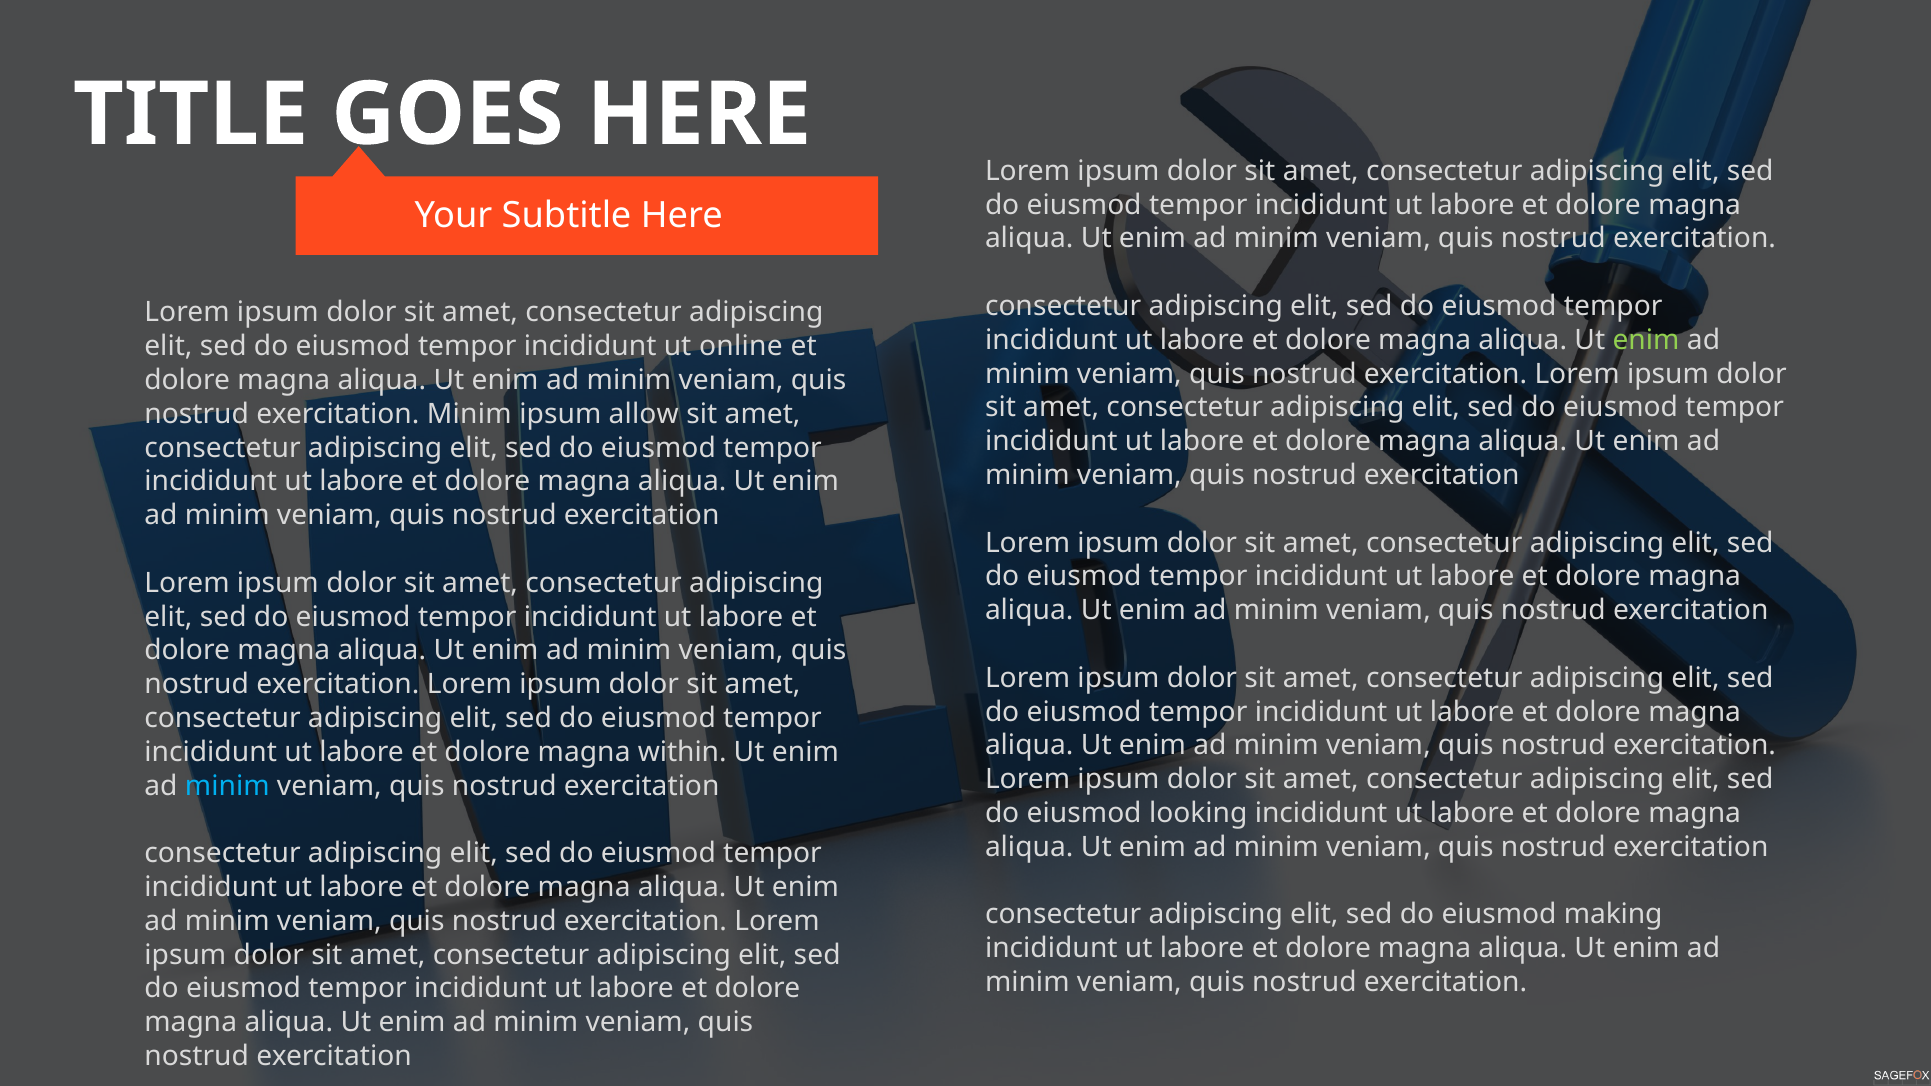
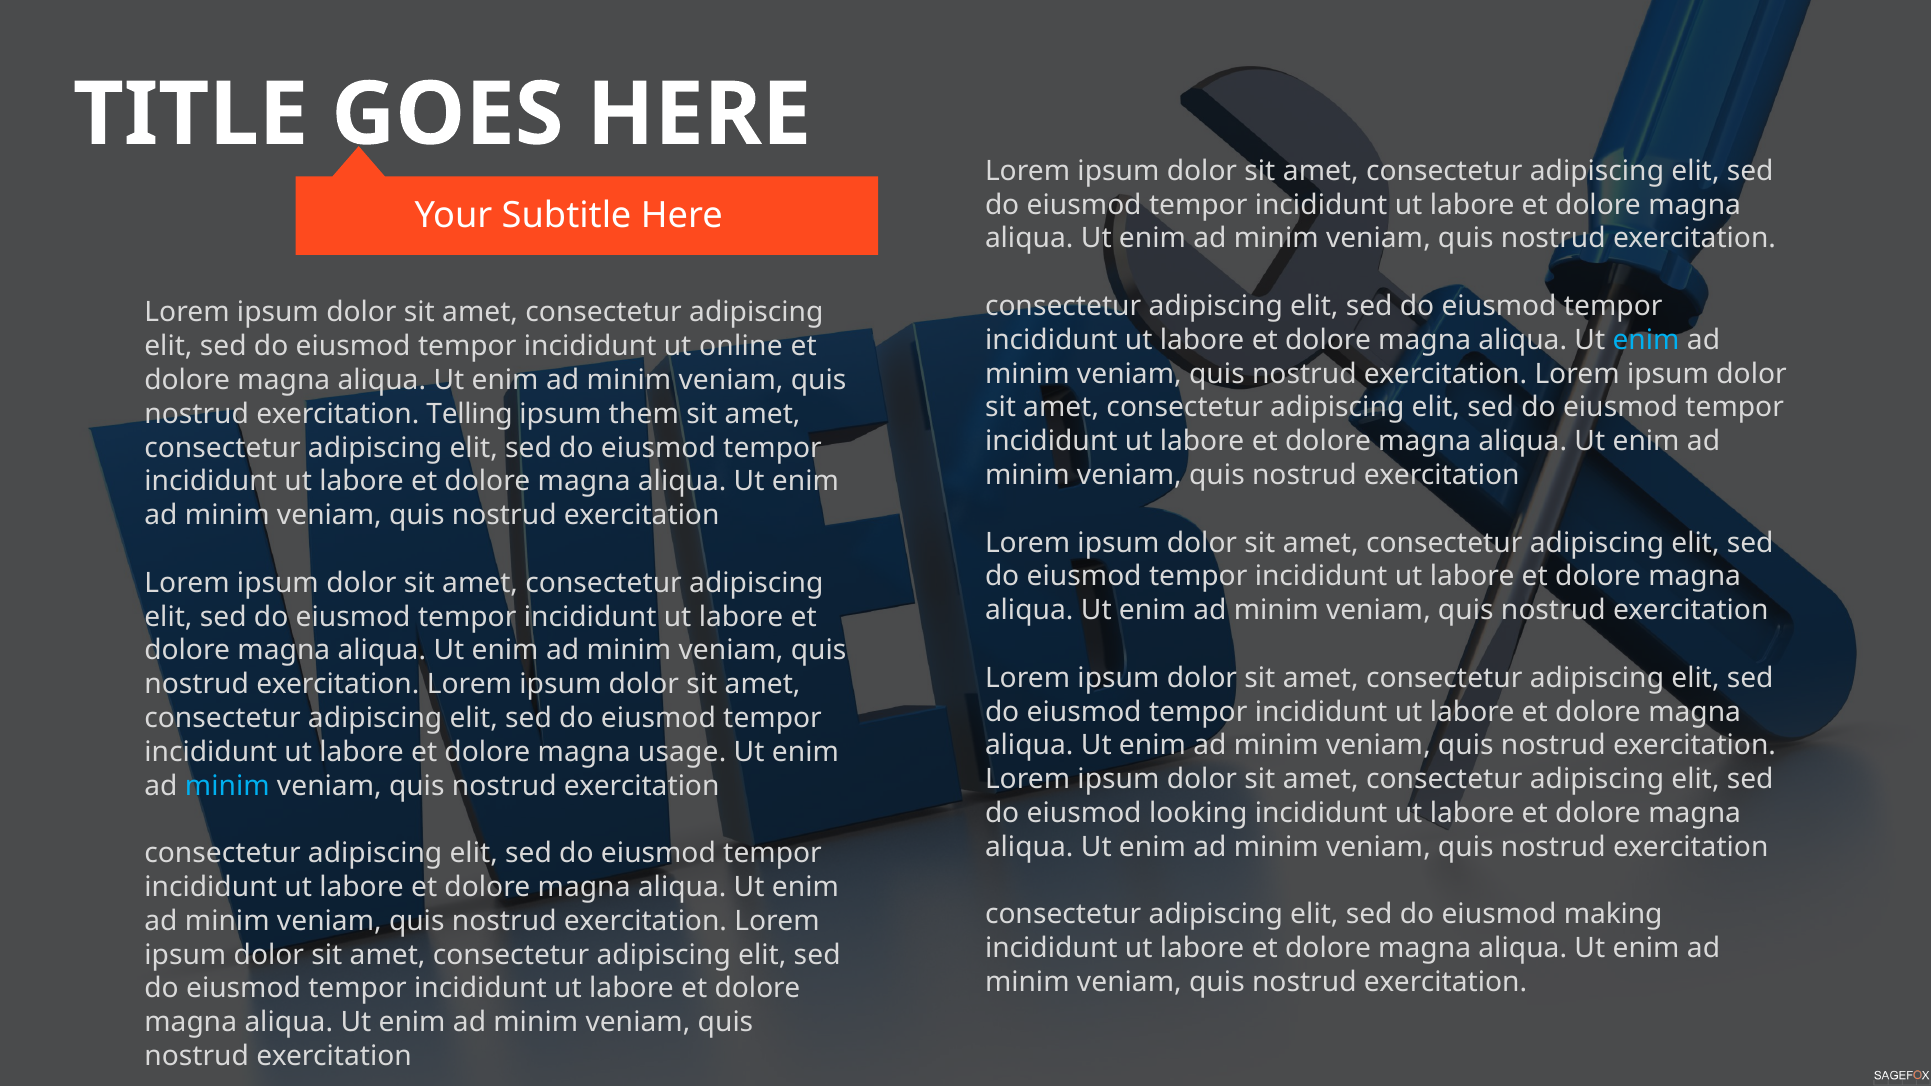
enim colour: light green -> light blue (1646, 340)
exercitation Minim: Minim -> Telling (470, 414)
allow: allow -> them (644, 414)
within: within -> usage (682, 752)
